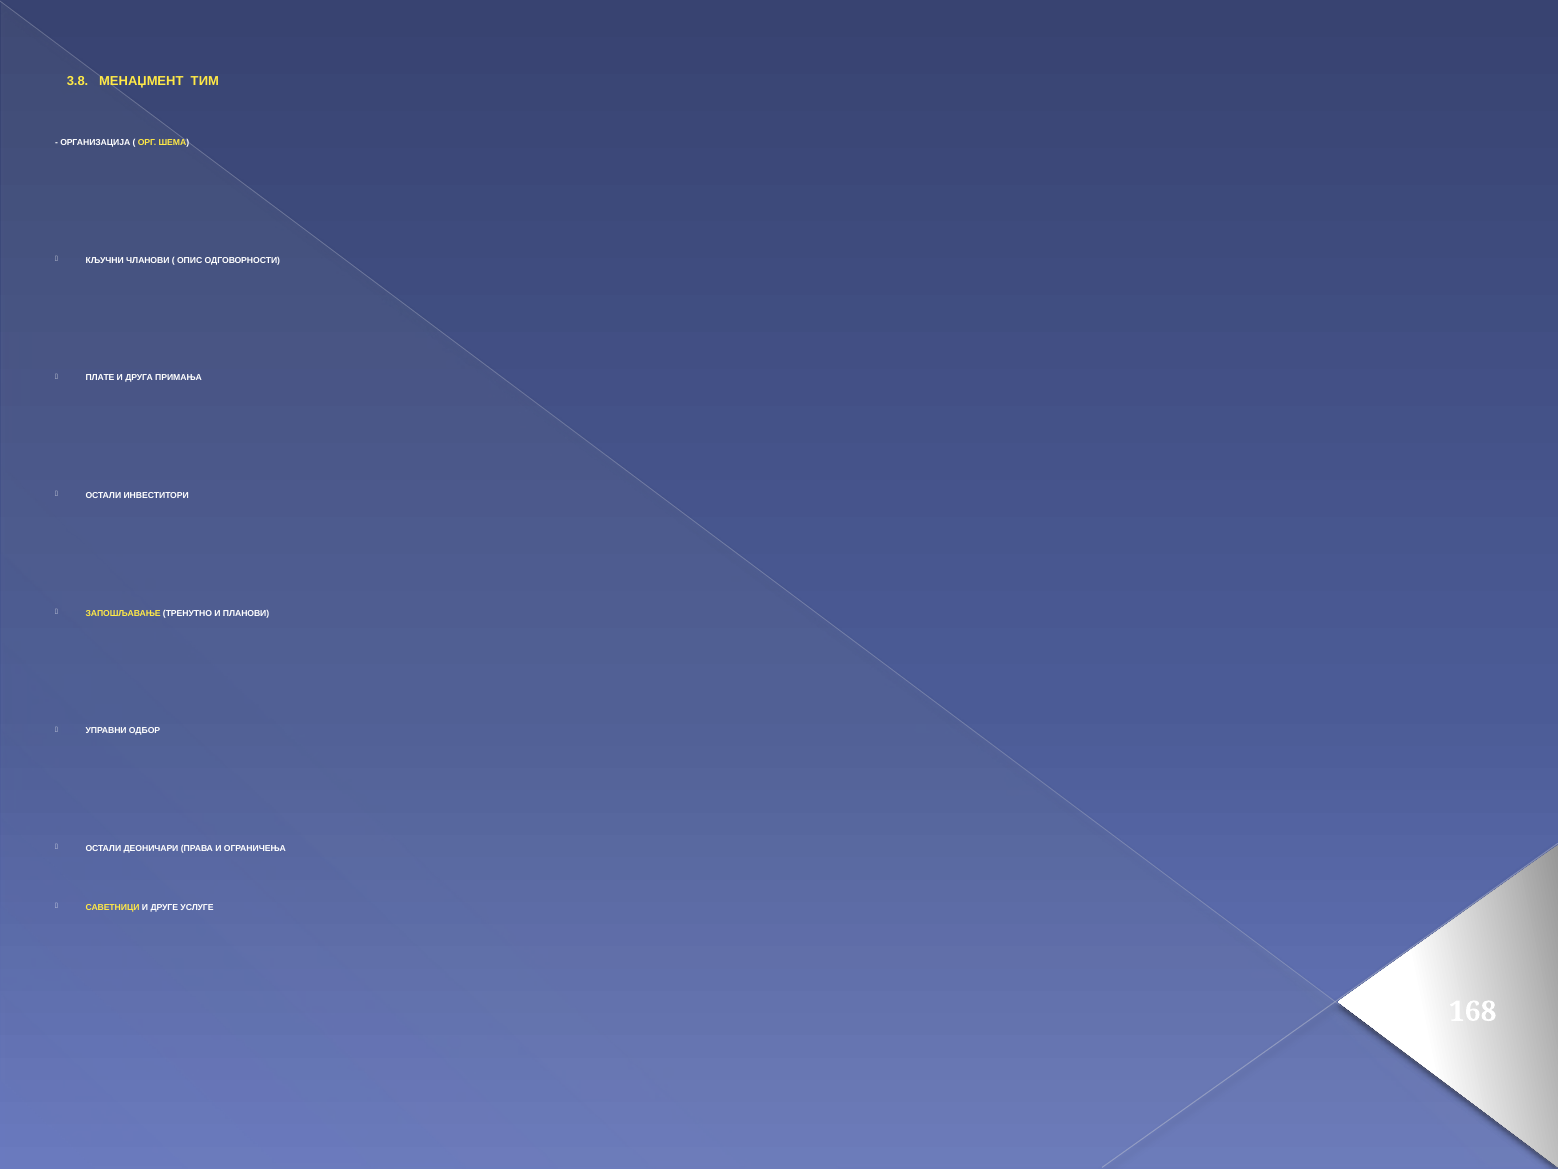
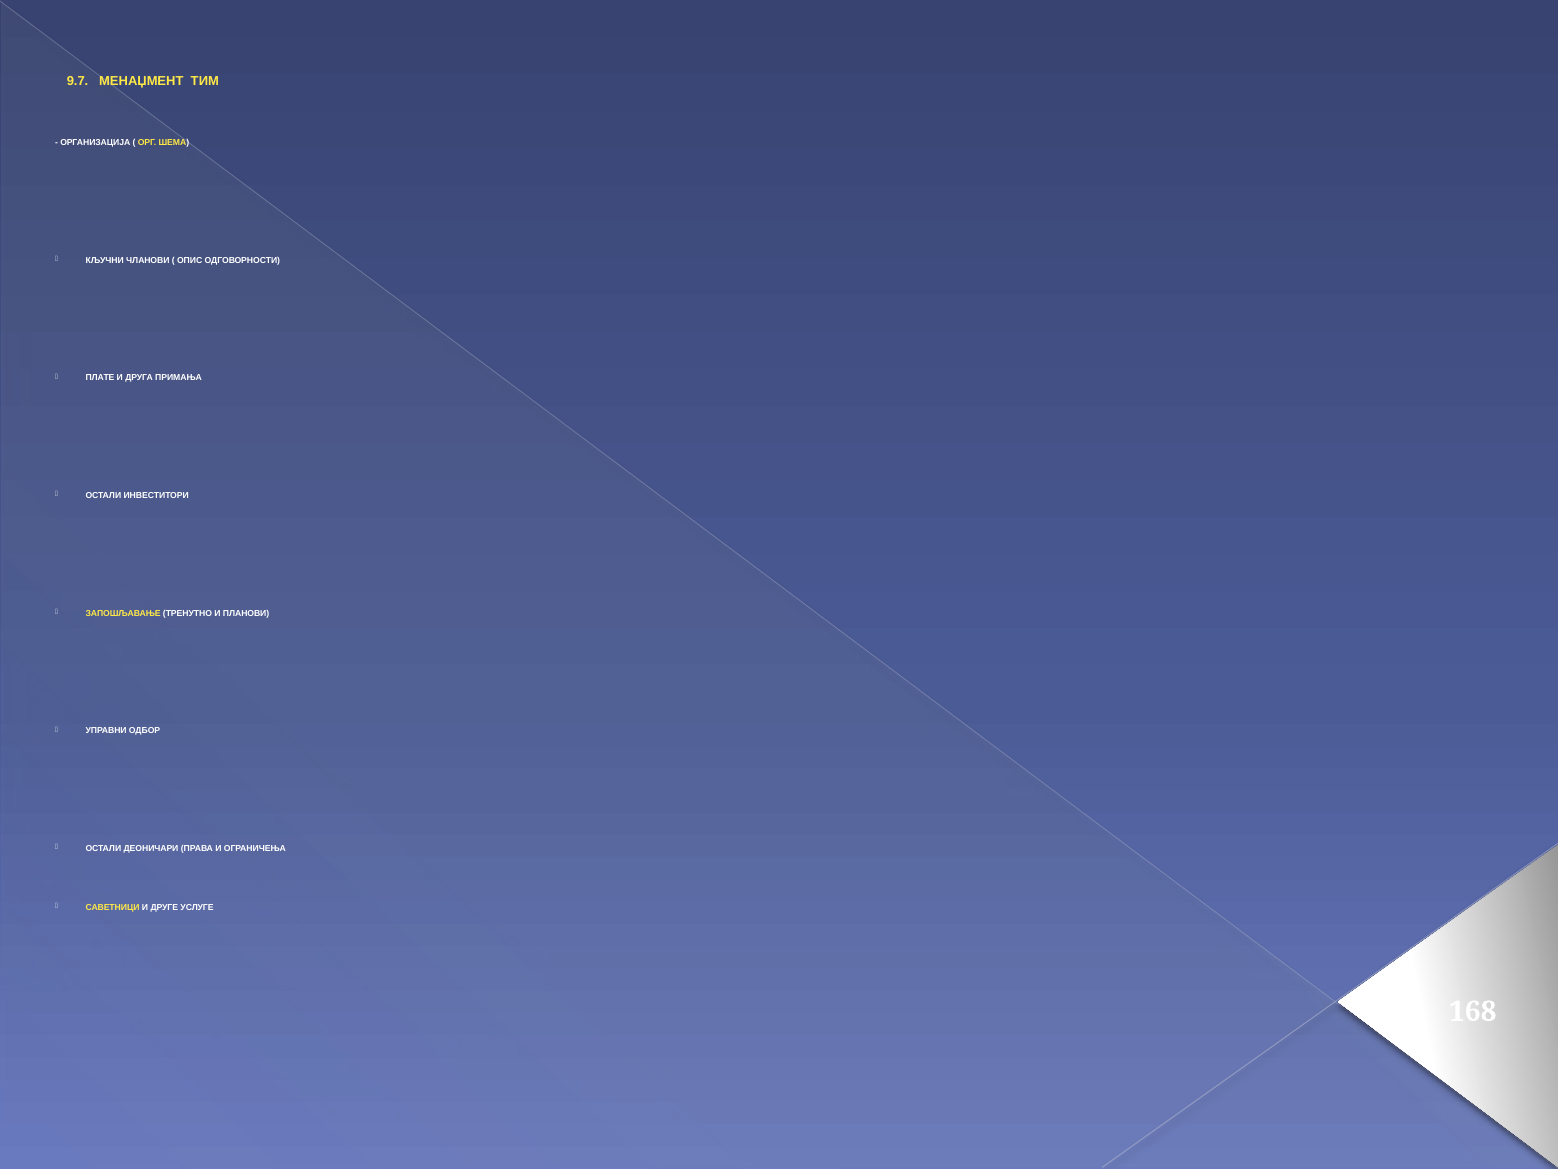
3.8: 3.8 -> 9.7 (78, 81)
